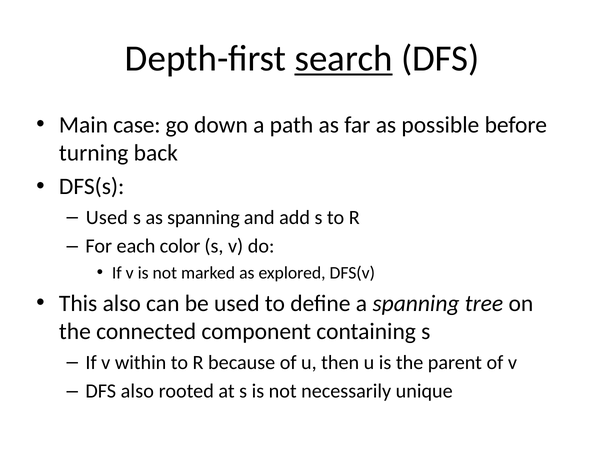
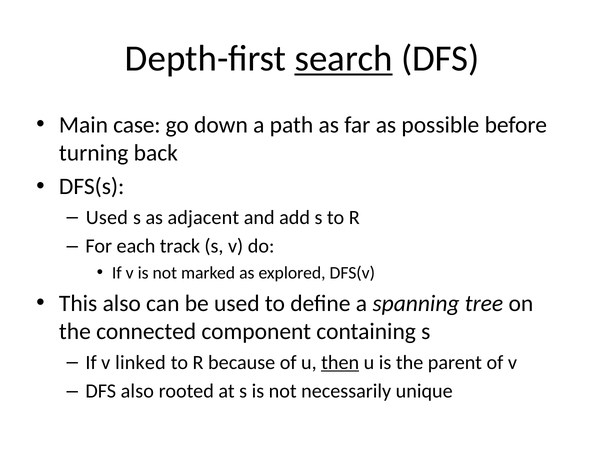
as spanning: spanning -> adjacent (203, 217)
color: color -> track (180, 246)
within: within -> linked (140, 362)
then underline: none -> present (340, 362)
